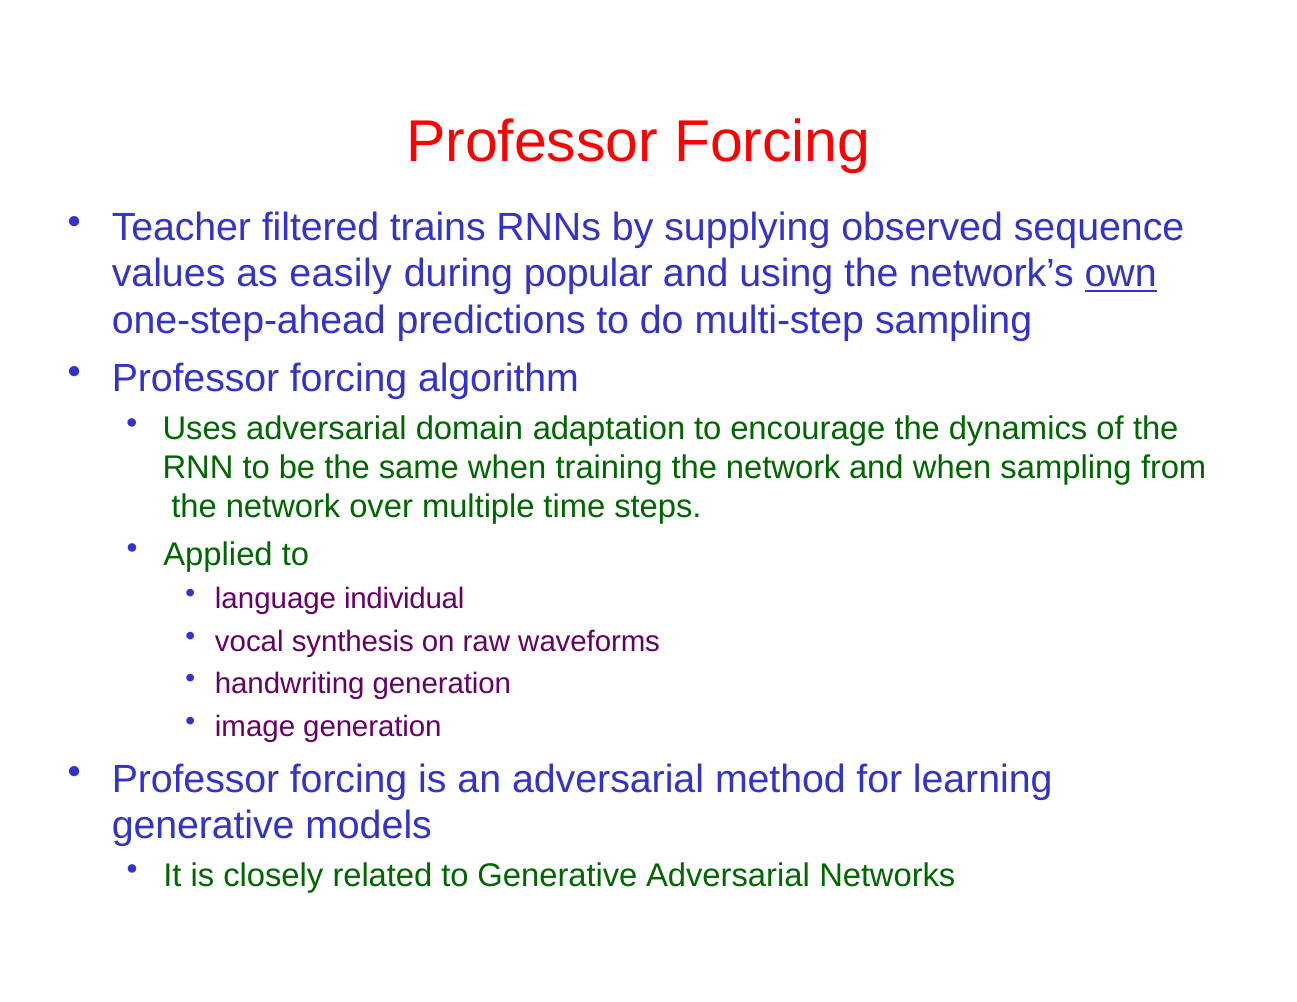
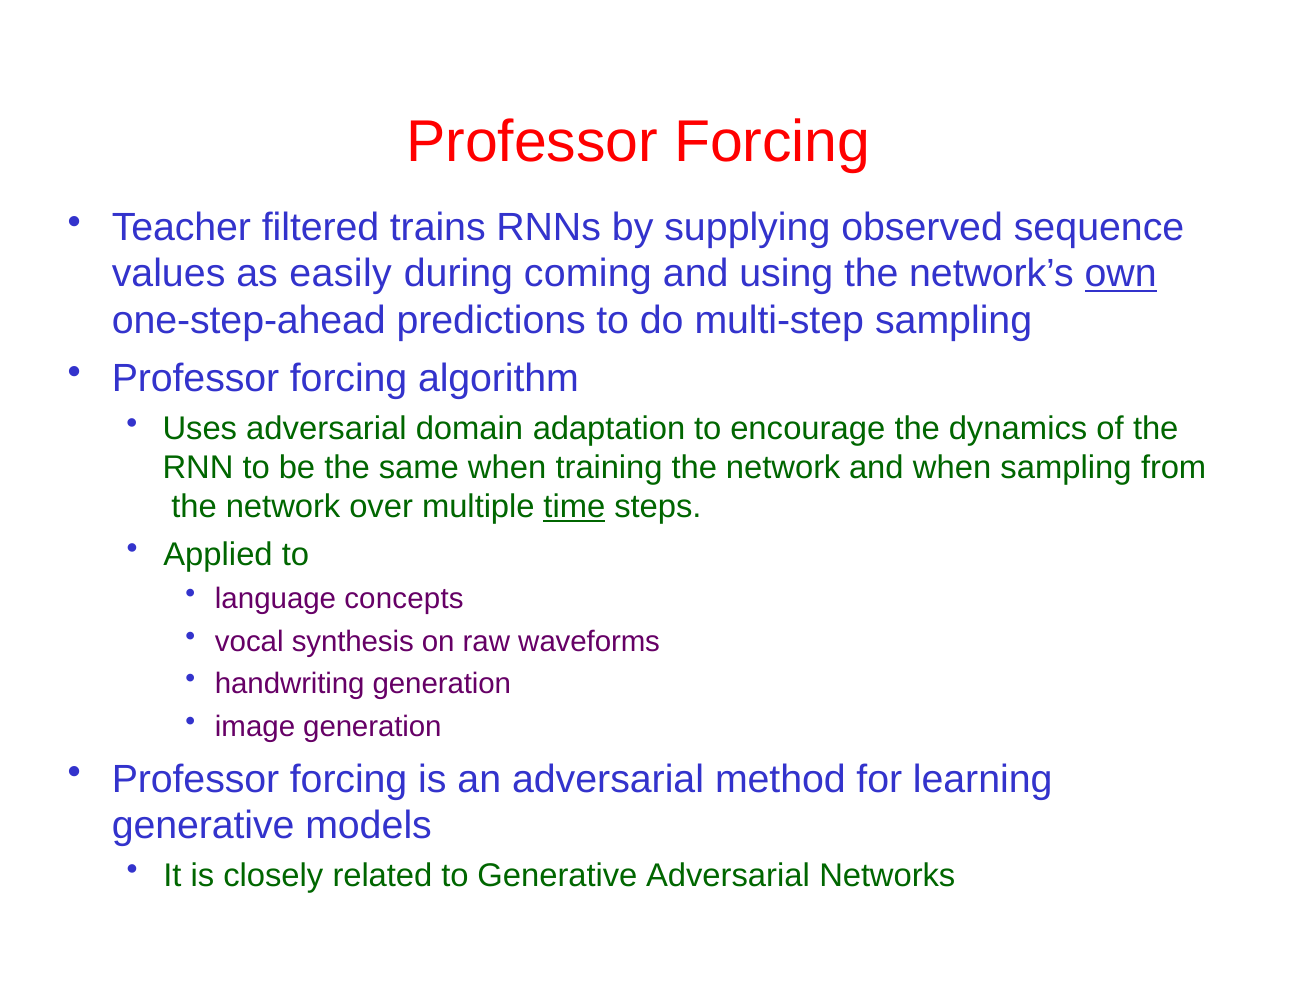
popular: popular -> coming (588, 274)
time underline: none -> present (574, 507)
individual: individual -> concepts (404, 599)
